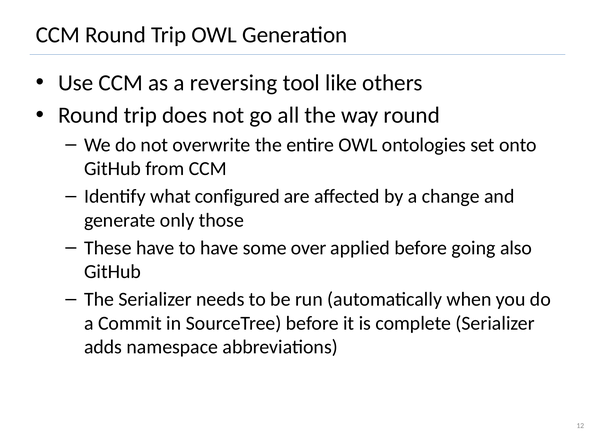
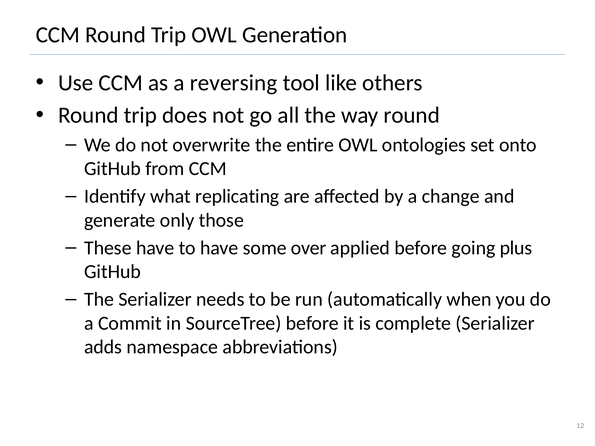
configured: configured -> replicating (237, 196)
also: also -> plus (516, 248)
